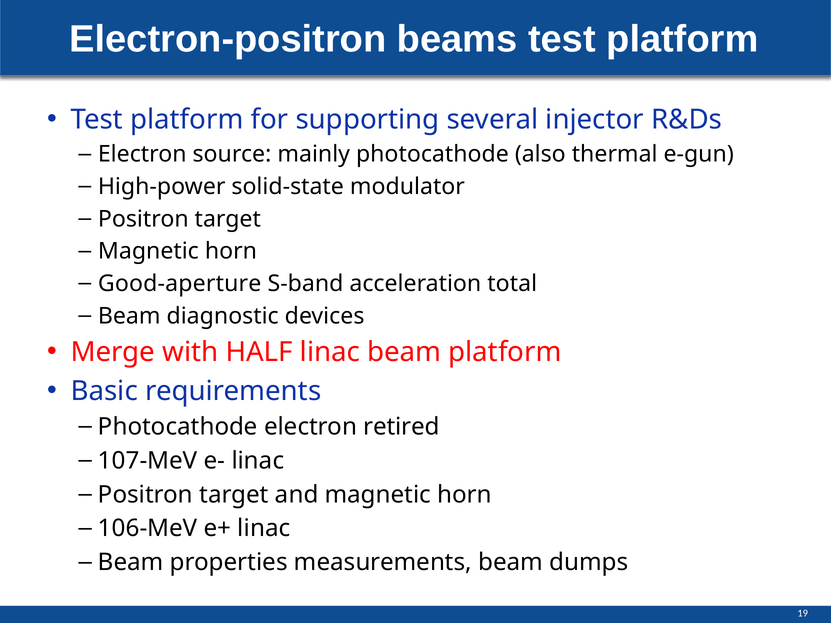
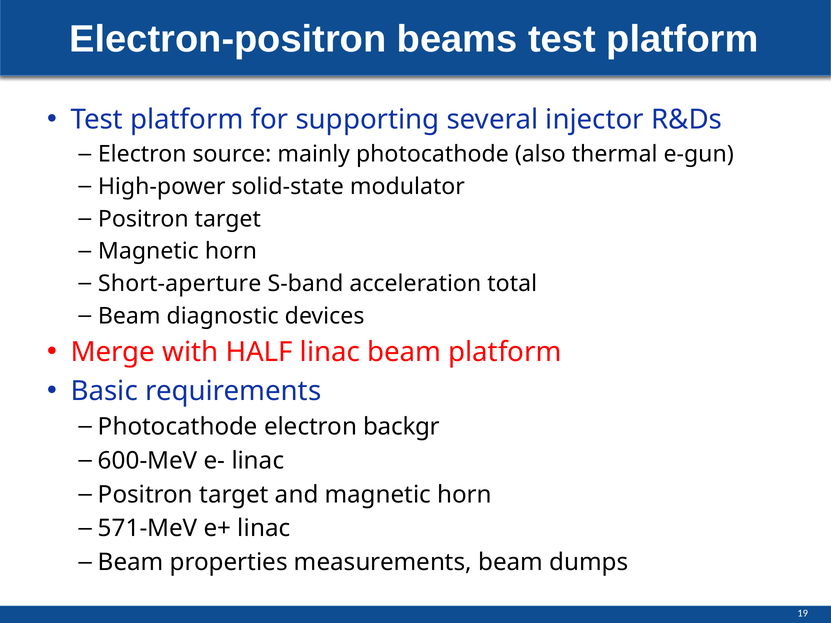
Good-aperture: Good-aperture -> Short-aperture (180, 284)
retired: retired -> backgr (402, 427)
107-MeV: 107-MeV -> 600-MeV (148, 461)
106-MeV: 106-MeV -> 571-MeV (148, 529)
